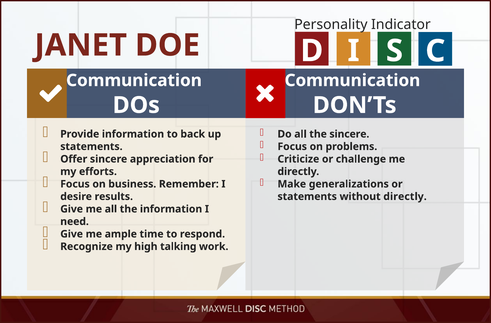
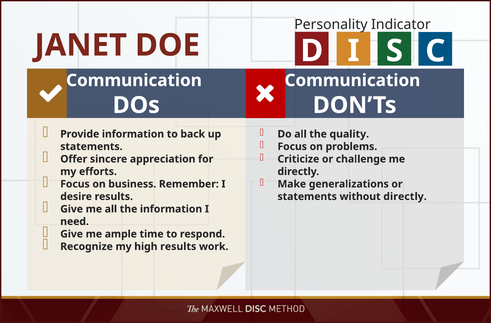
the sincere: sincere -> quality (349, 134)
high talking: talking -> results (178, 246)
